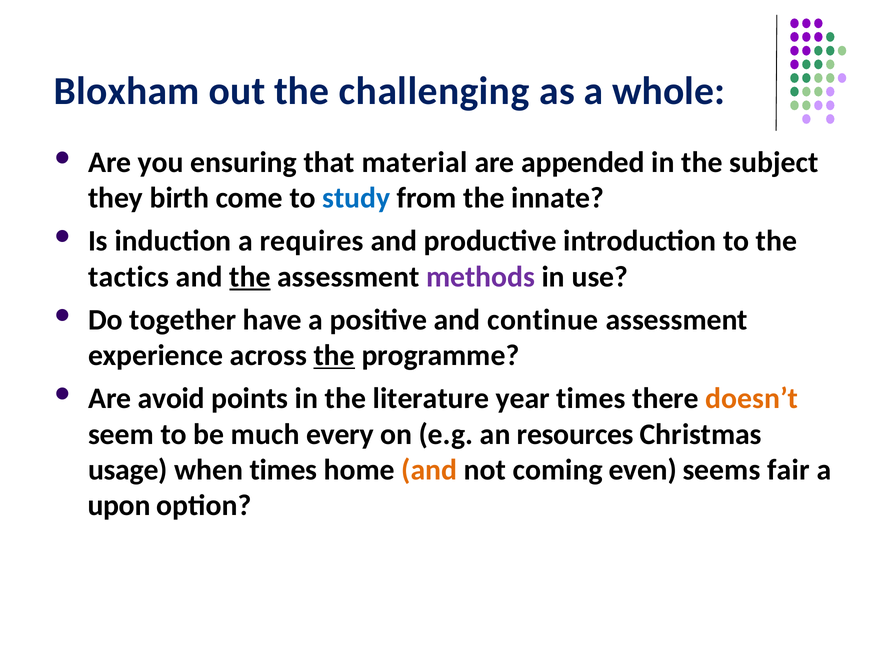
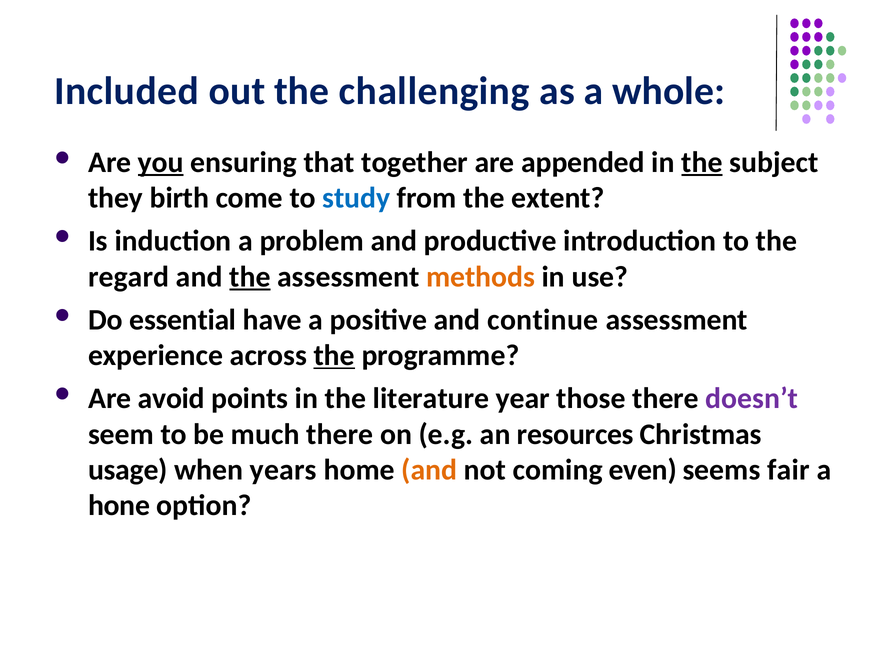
Bloxham: Bloxham -> Included (127, 91)
you underline: none -> present (161, 162)
material: material -> together (415, 162)
the underline: none -> present (702, 162)
innate: innate -> extent (558, 198)
requires: requires -> problem (312, 241)
tactics: tactics -> regard (129, 277)
methods colour: purple -> orange (481, 277)
together: together -> essential (183, 320)
year times: times -> those (591, 399)
doesn’t colour: orange -> purple (752, 399)
much every: every -> there (340, 434)
when times: times -> years (283, 470)
upon: upon -> hone (119, 506)
